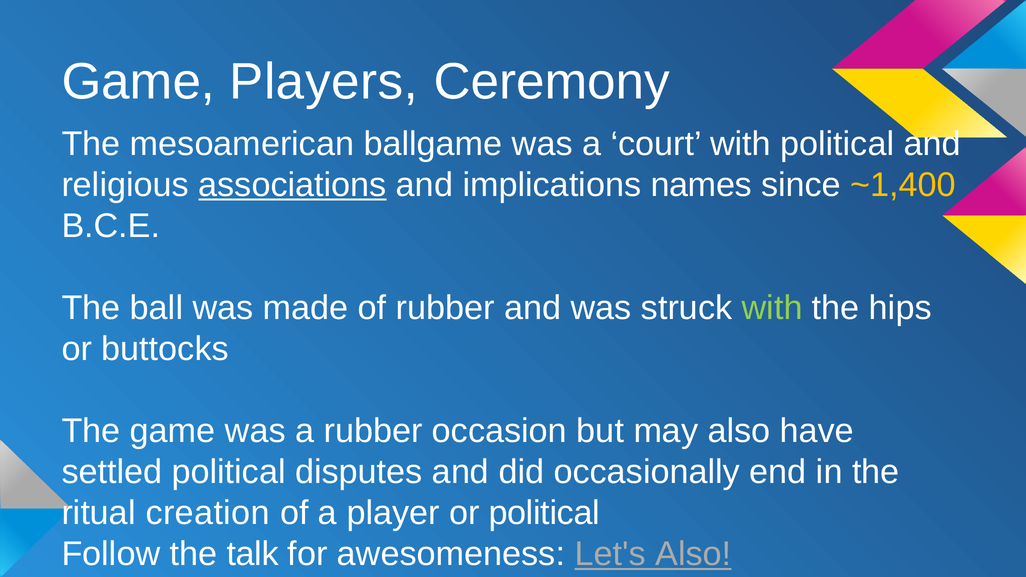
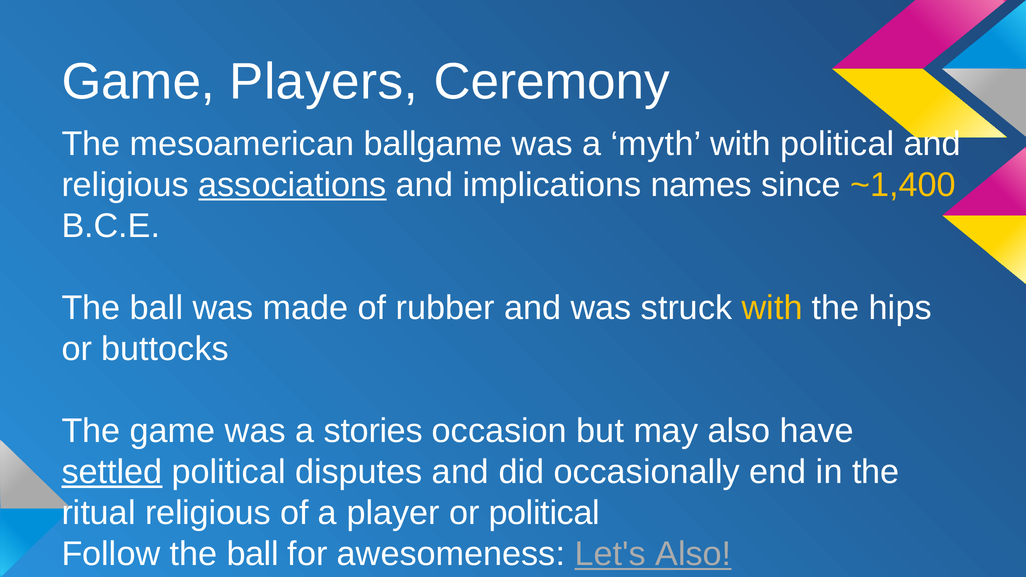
court: court -> myth (656, 144)
with colour: light green -> yellow (772, 308)
a rubber: rubber -> stories (373, 431)
settled underline: none -> present (112, 472)
ritual creation: creation -> religious (208, 513)
Follow the talk: talk -> ball (253, 554)
